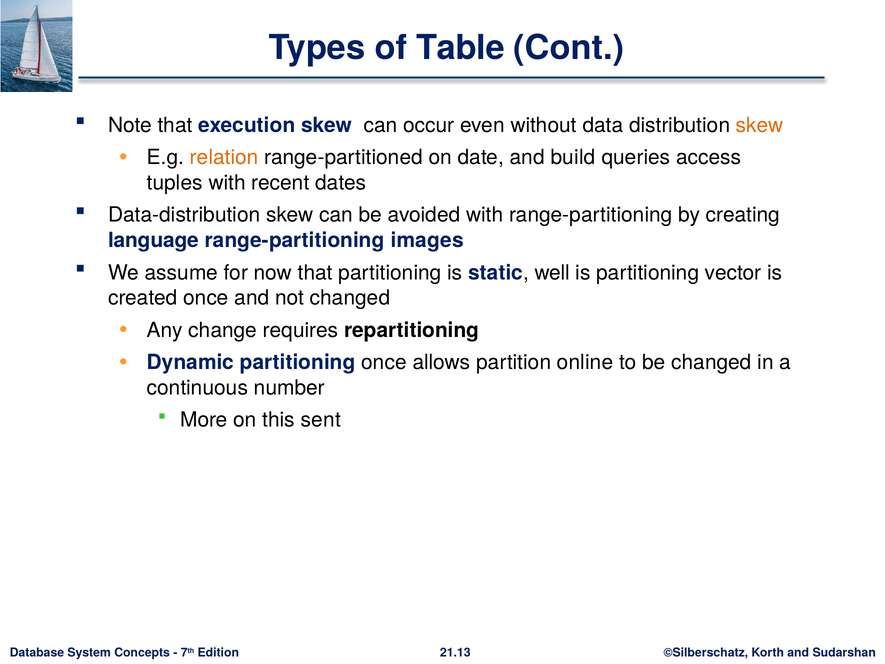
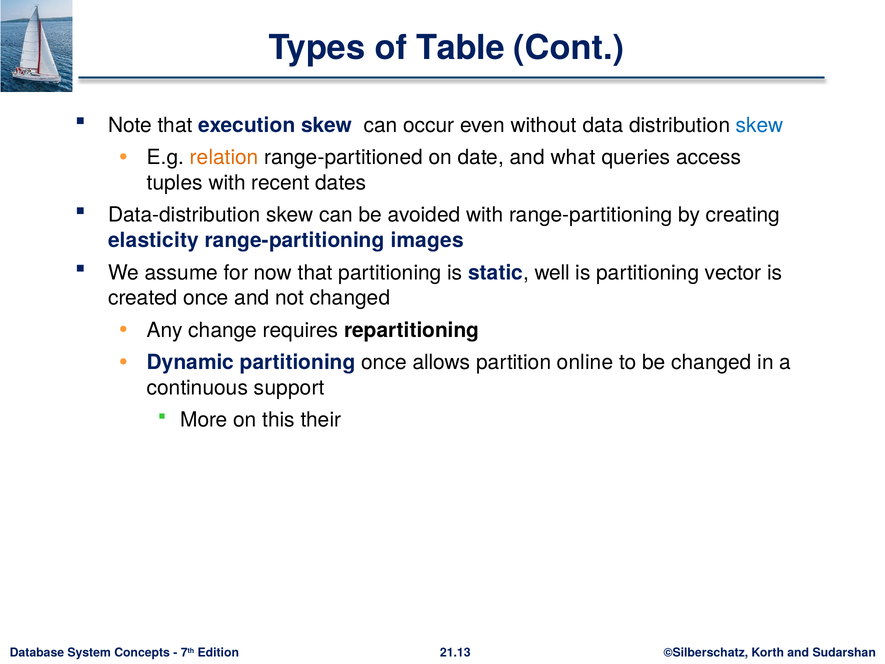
skew colour: orange -> blue (760, 125)
build: build -> what (573, 158)
language: language -> elasticity (153, 240)
number: number -> support (289, 387)
sent: sent -> their (321, 420)
